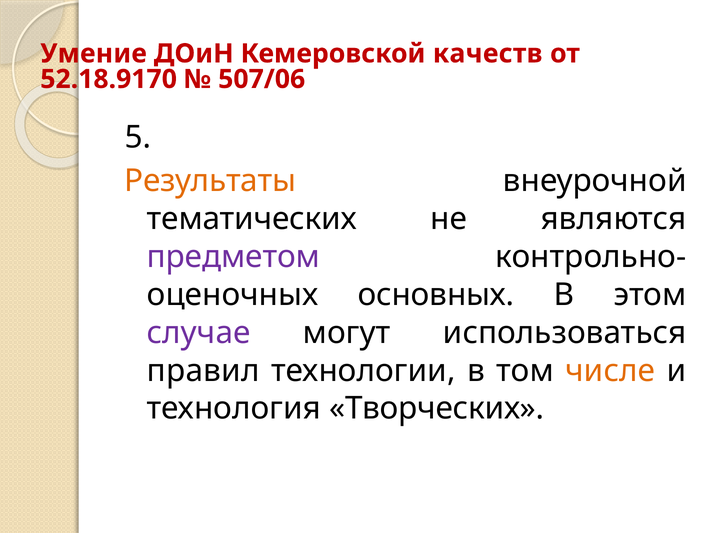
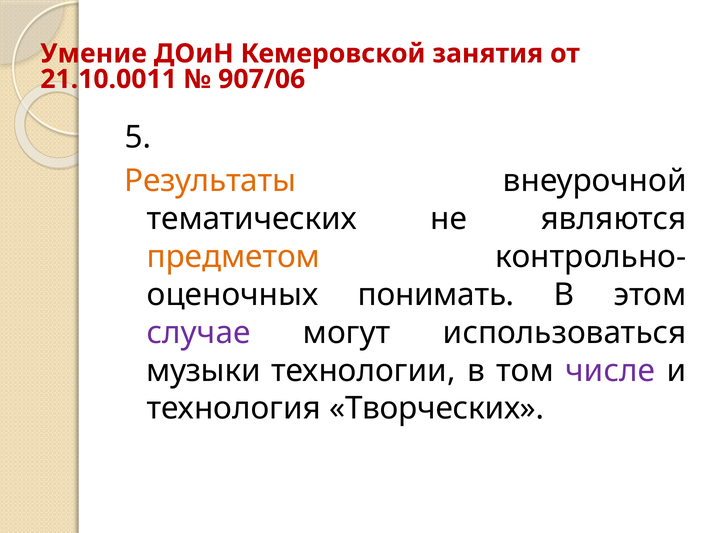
качеств: качеств -> занятия (488, 54)
52.18.9170: 52.18.9170 -> 21.10.0011 (109, 79)
507/06: 507/06 -> 907/06 (262, 79)
предметом colour: purple -> orange (234, 257)
основных: основных -> понимать (436, 294)
правил: правил -> музыки (203, 370)
числе colour: orange -> purple (610, 370)
